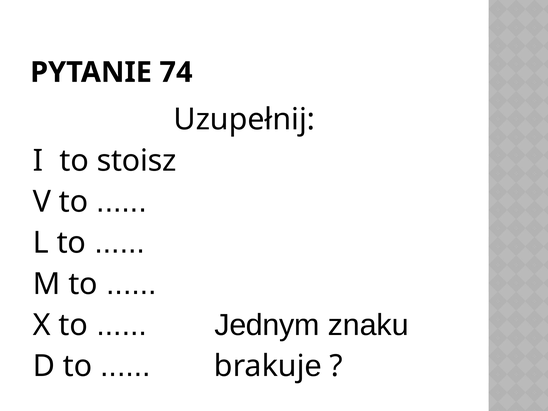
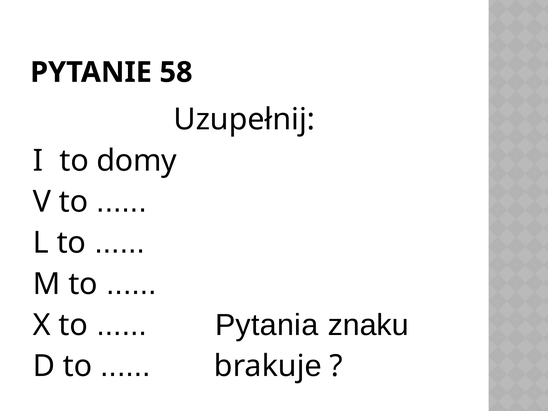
74: 74 -> 58 (176, 72)
stoisz: stoisz -> domy (137, 161)
Jednym: Jednym -> Pytania (267, 325)
